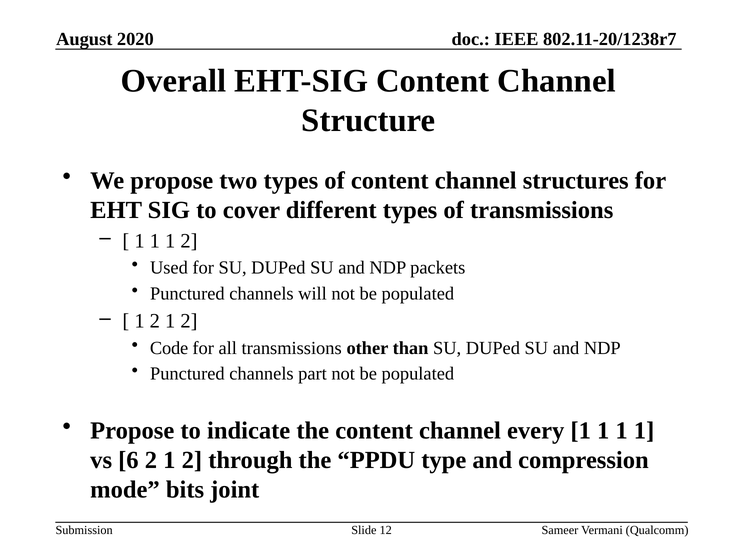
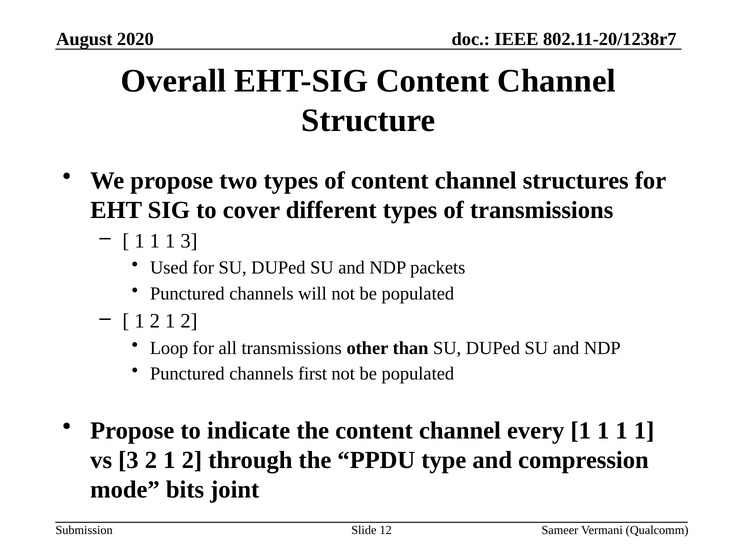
1 1 2: 2 -> 3 (189, 241)
Code: Code -> Loop (169, 348)
part: part -> first (313, 374)
vs 6: 6 -> 3 (128, 460)
